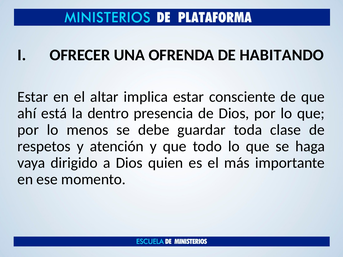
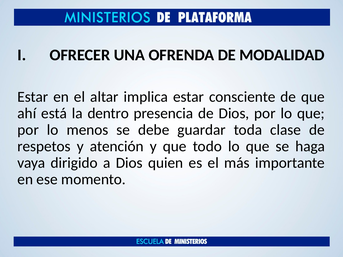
HABITANDO: HABITANDO -> MODALIDAD (282, 55)
